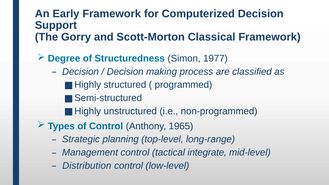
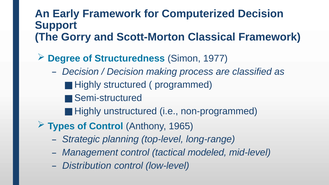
integrate: integrate -> modeled (207, 153)
